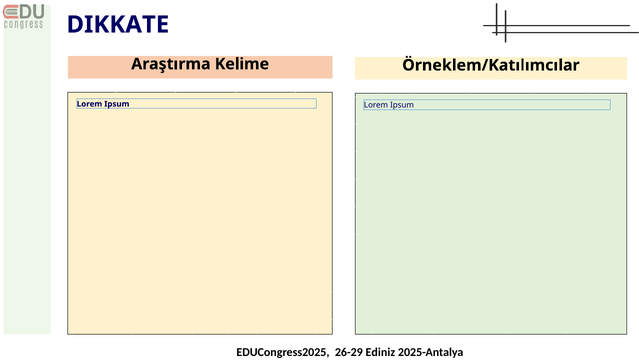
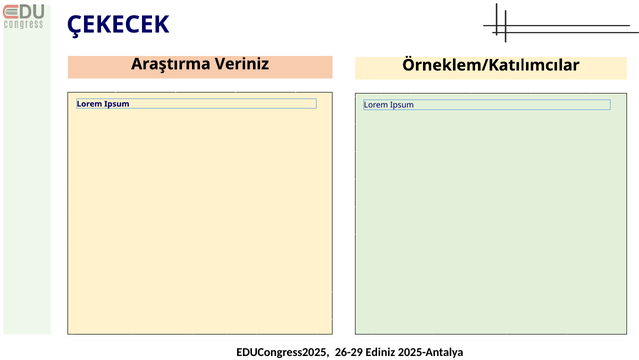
DIKKATE: DIKKATE -> ÇEKECEK (118, 25)
Kelime: Kelime -> Veriniz (242, 64)
